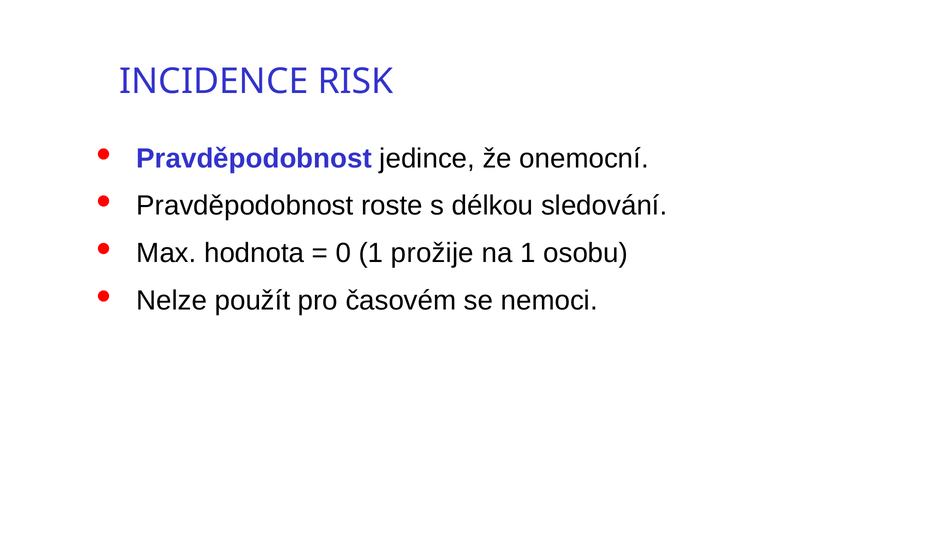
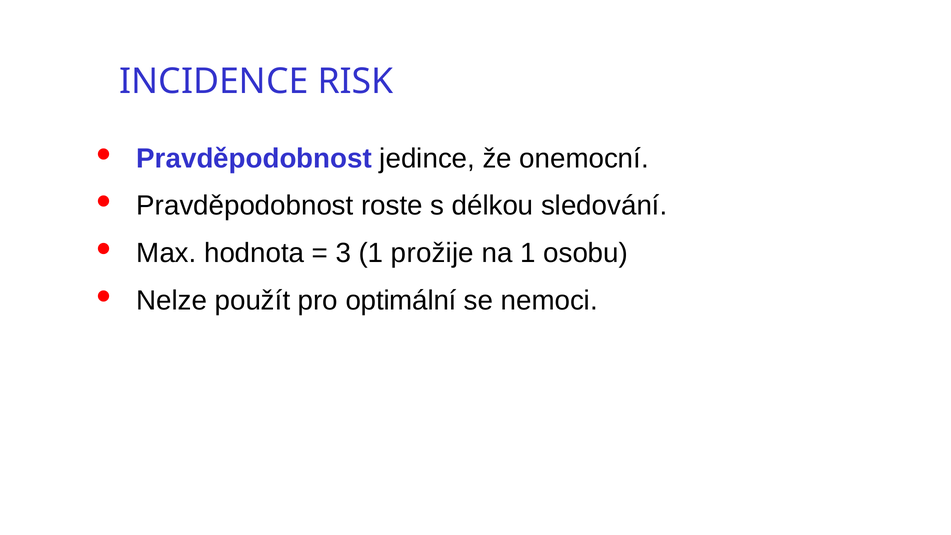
0: 0 -> 3 (343, 253)
časovém: časovém -> optimální (401, 301)
